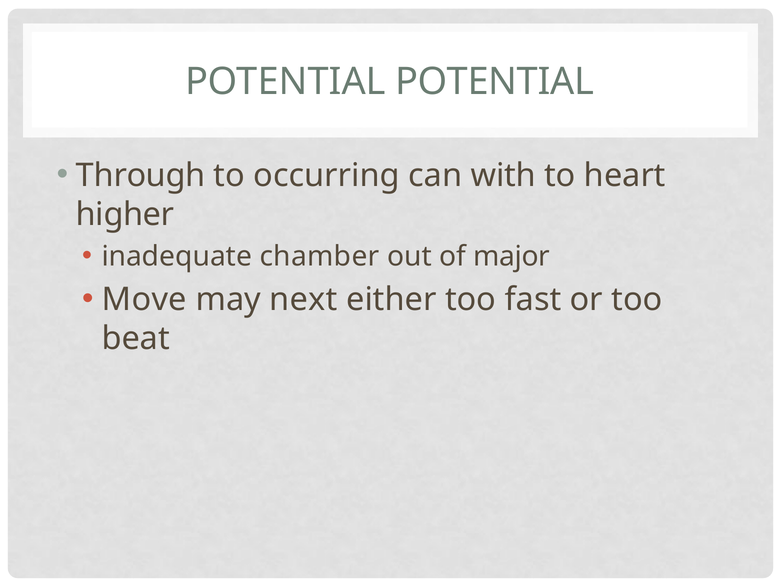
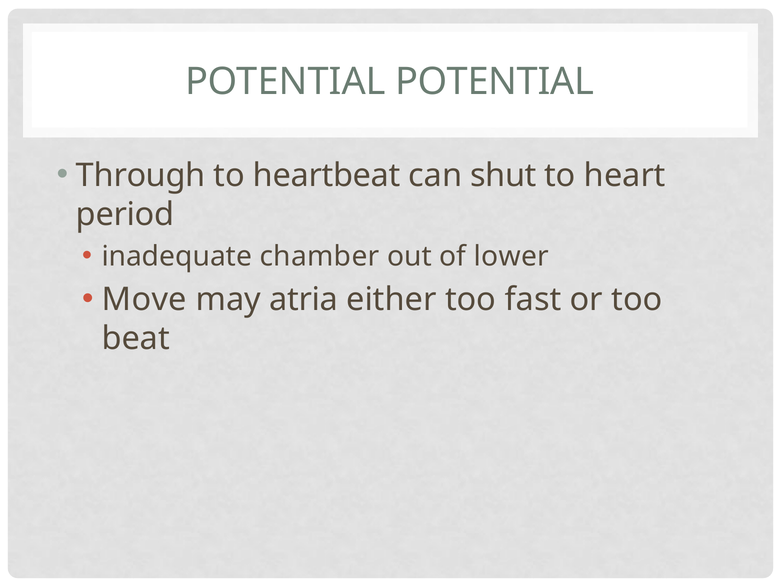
occurring: occurring -> heartbeat (327, 175)
with: with -> shut (503, 175)
higher: higher -> period (125, 214)
major: major -> lower (511, 256)
next: next -> atria (304, 300)
